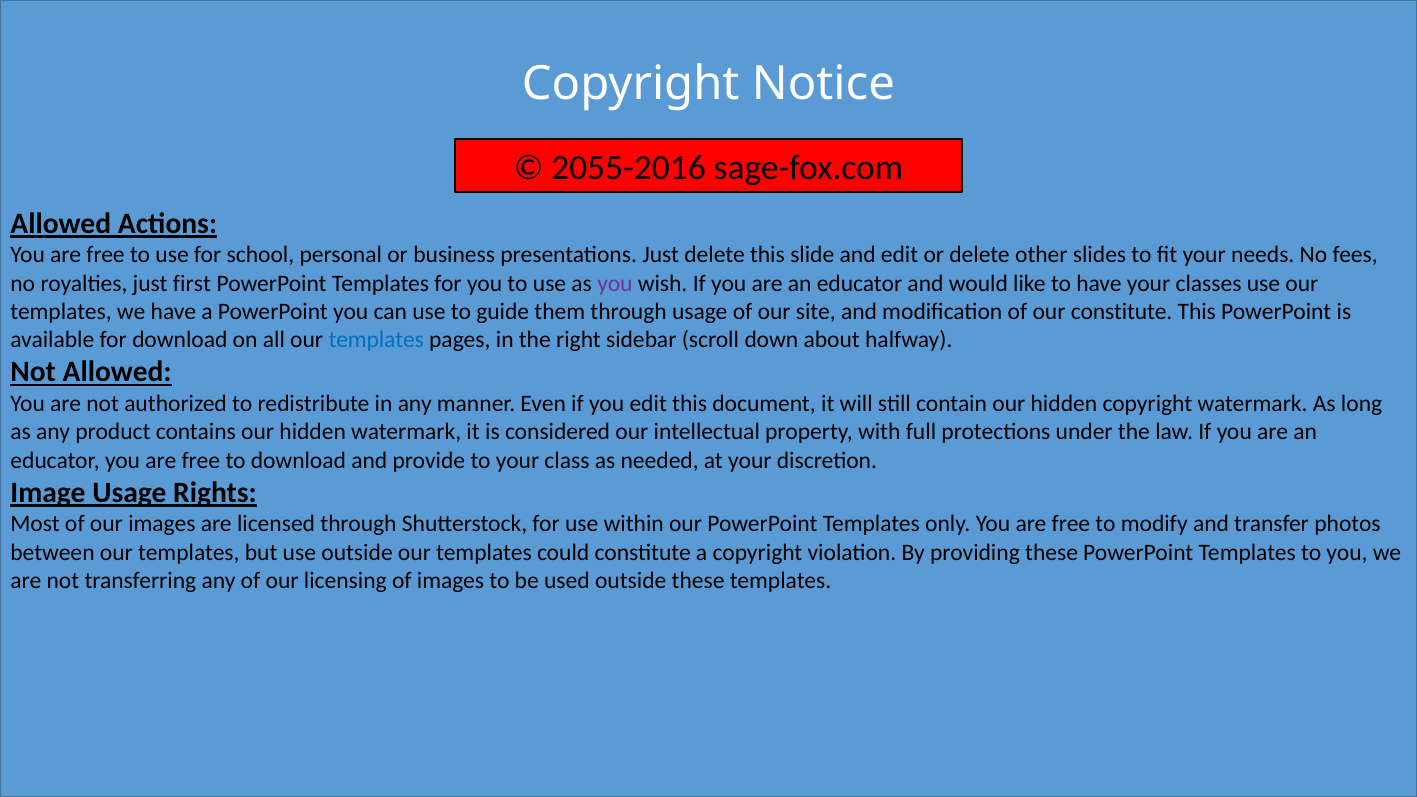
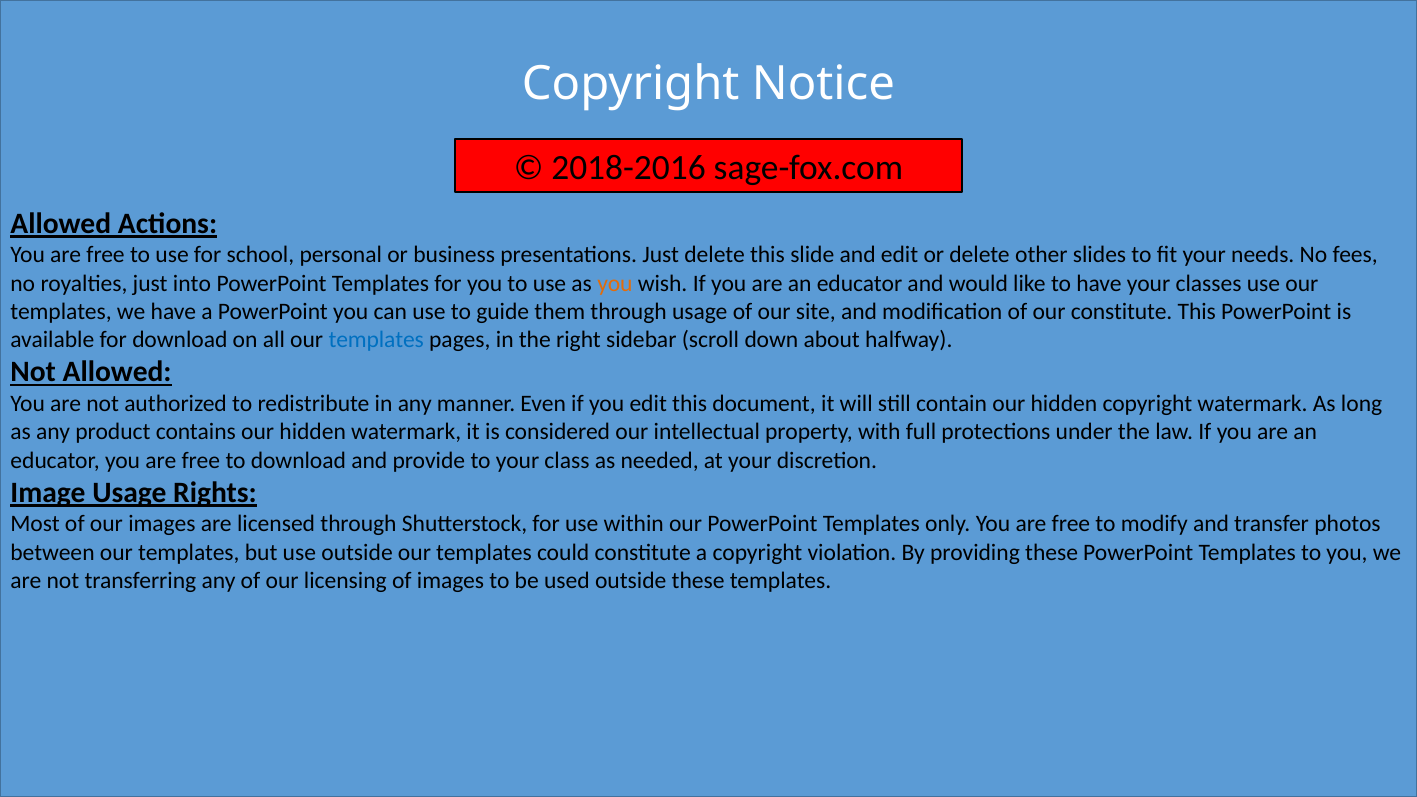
2055-2016: 2055-2016 -> 2018-2016 (629, 168)
first: first -> into (192, 283)
you colour: purple -> orange (615, 283)
